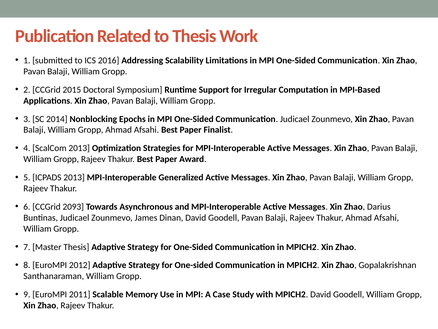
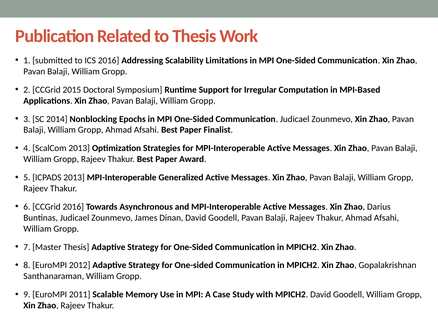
CCGrid 2093: 2093 -> 2016 (73, 206)
